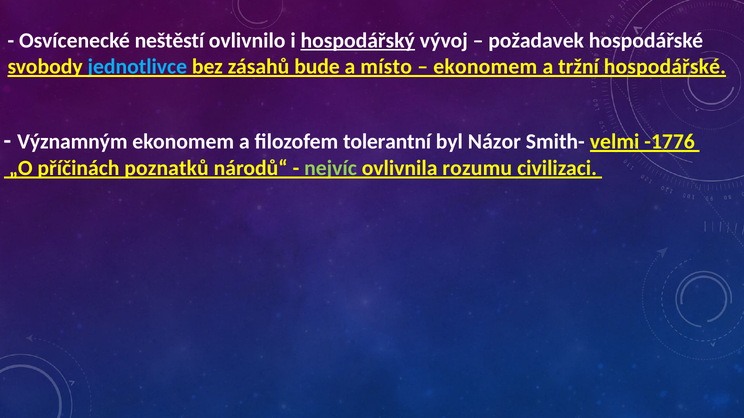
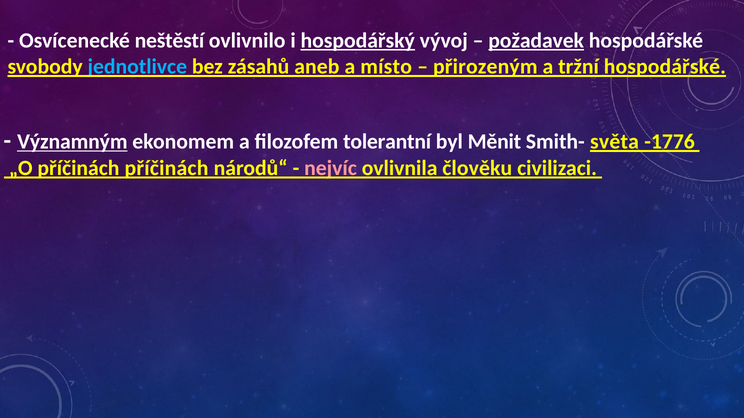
požadavek underline: none -> present (536, 41)
bude: bude -> aneb (317, 67)
ekonomem: ekonomem -> přirozeným (485, 67)
Významným underline: none -> present (72, 142)
Názor: Názor -> Měnit (494, 142)
velmi: velmi -> světa (614, 142)
příčinách poznatků: poznatků -> příčinách (166, 168)
nejvíc colour: light green -> pink (331, 168)
rozumu: rozumu -> člověku (477, 168)
